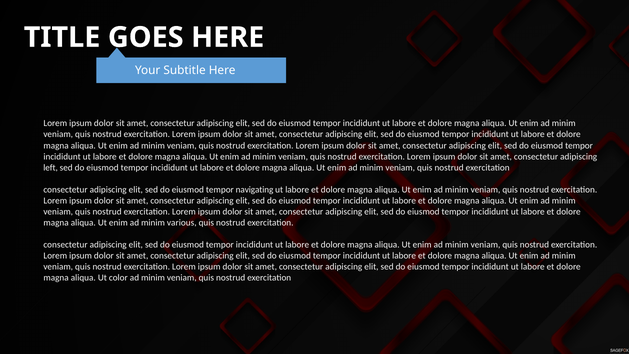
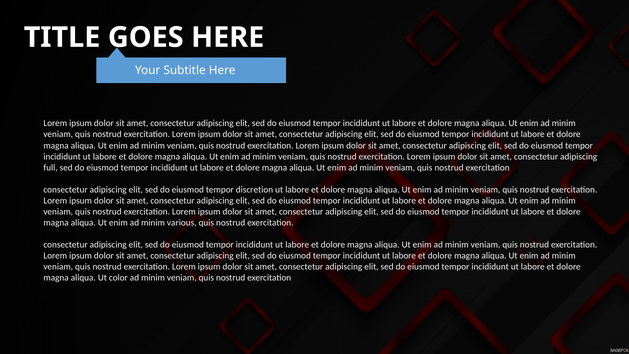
left: left -> full (51, 167)
navigating: navigating -> discretion (254, 189)
